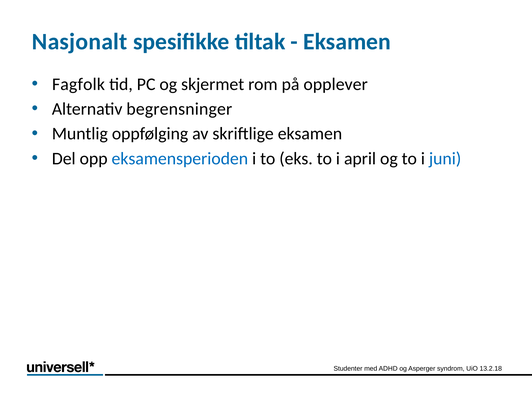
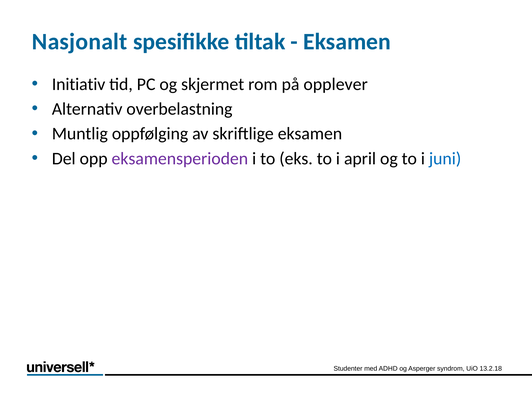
Fagfolk: Fagfolk -> Initiativ (79, 84)
begrensninger: begrensninger -> overbelastning (179, 109)
eksamensperioden colour: blue -> purple (180, 159)
